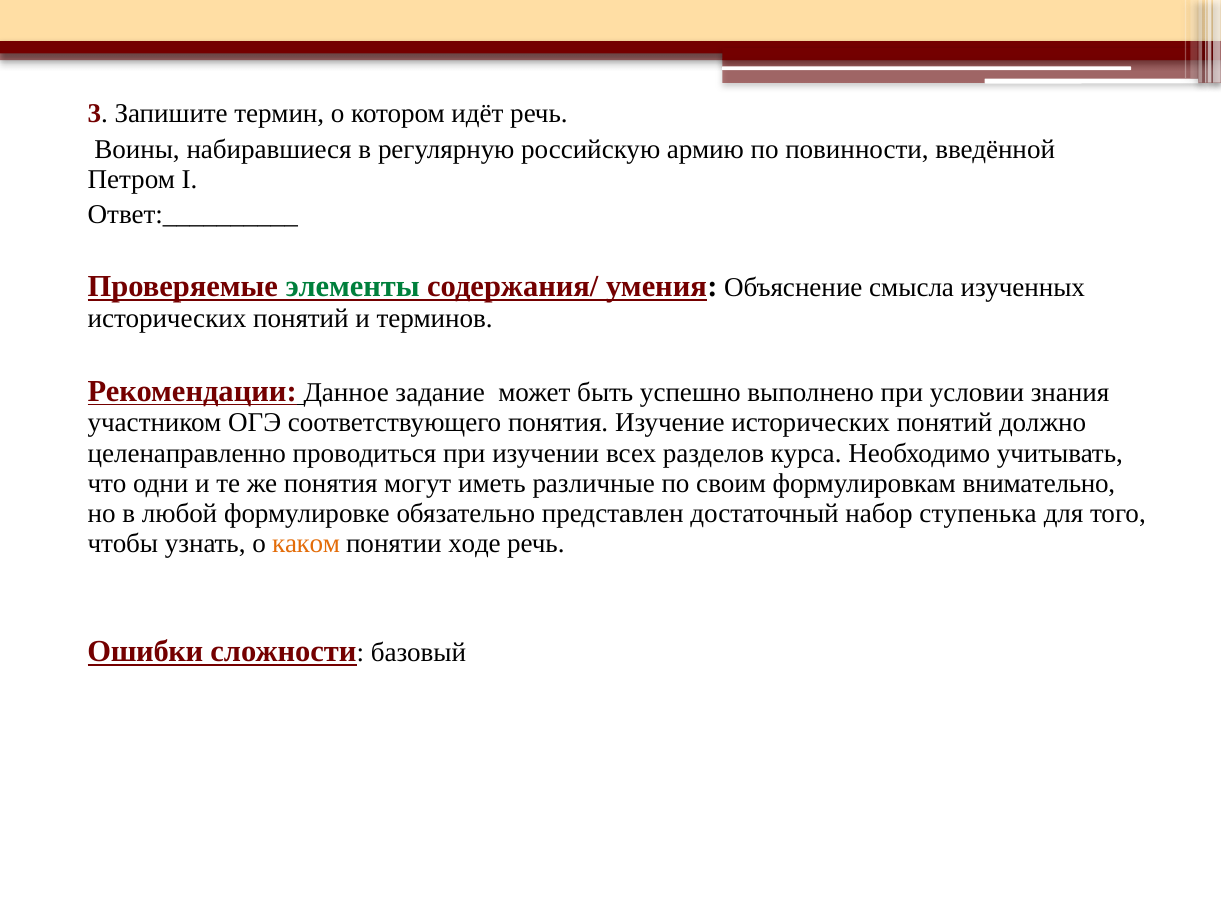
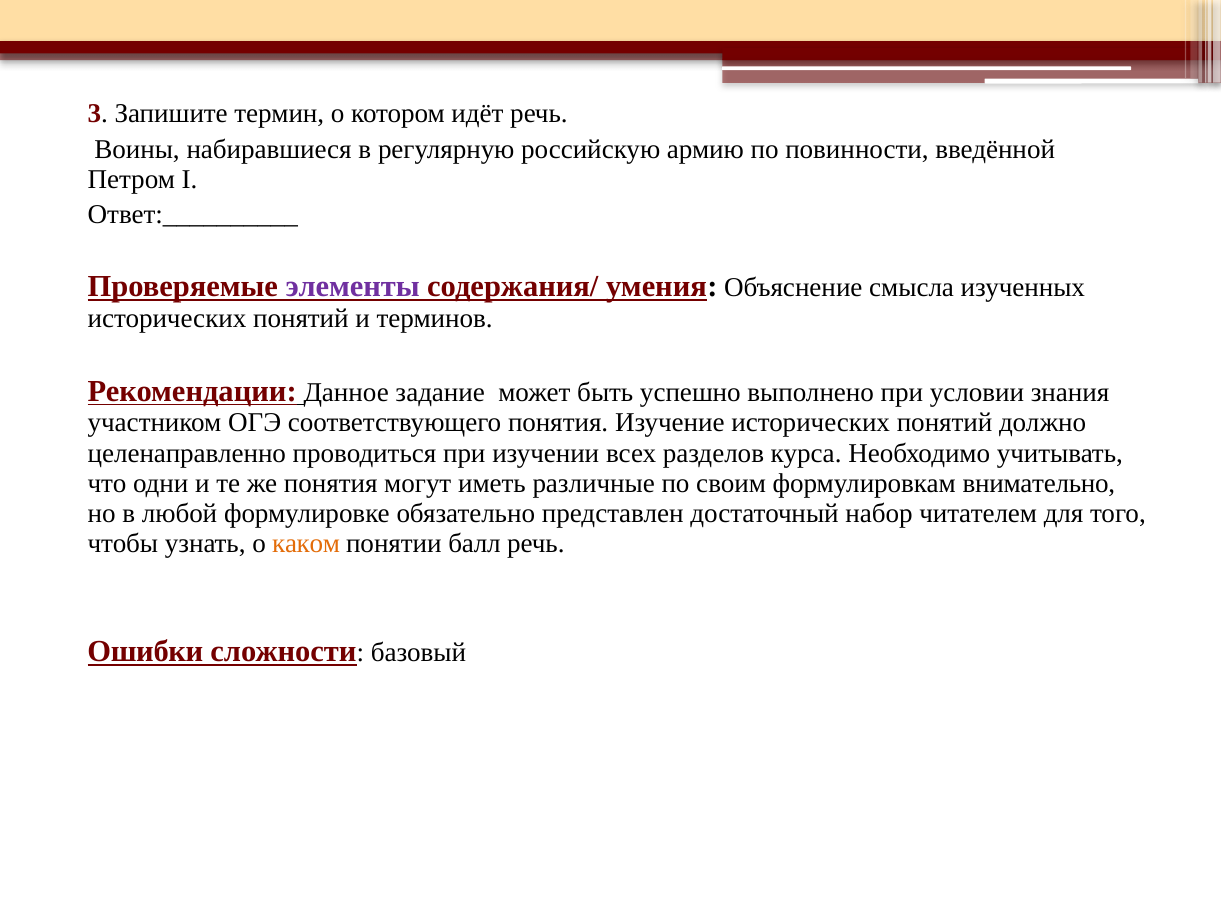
элементы colour: green -> purple (353, 287)
ступенька: ступенька -> читателем (978, 513)
ходе: ходе -> балл (474, 543)
